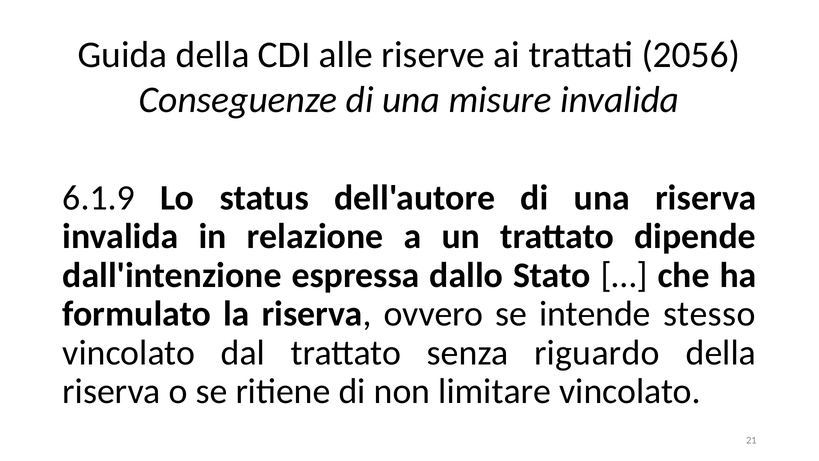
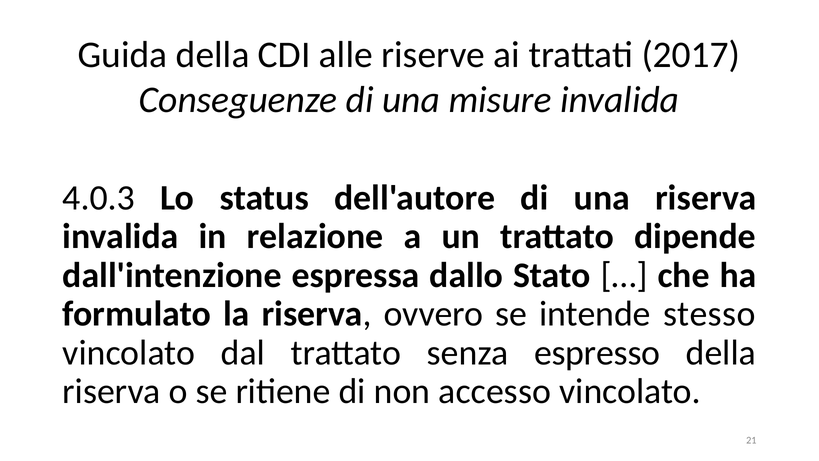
2056: 2056 -> 2017 (691, 55)
6.1.9: 6.1.9 -> 4.0.3 (99, 198)
riguardo: riguardo -> espresso (597, 352)
limitare: limitare -> accesso (495, 391)
